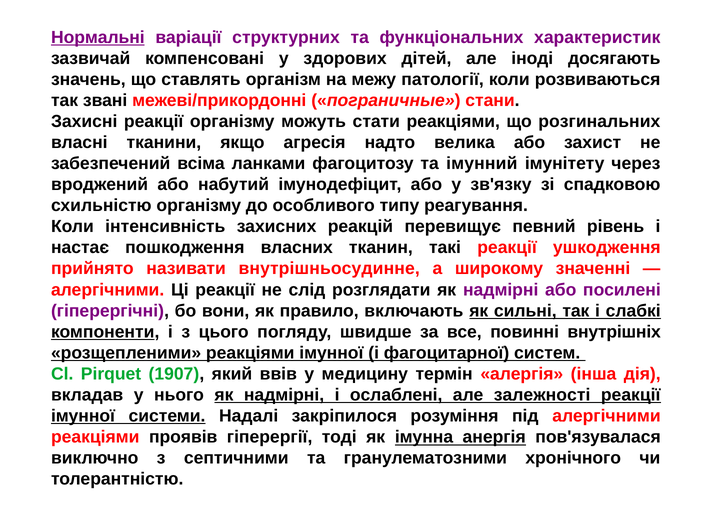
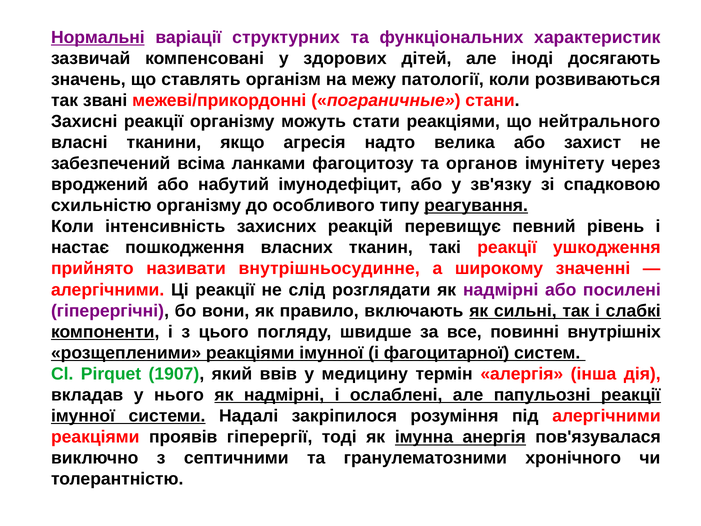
розгинальних: розгинальних -> нейтрального (599, 121)
імунний: імунний -> органов (482, 163)
реагування underline: none -> present (476, 205)
залежності: залежності -> папульознi (542, 395)
